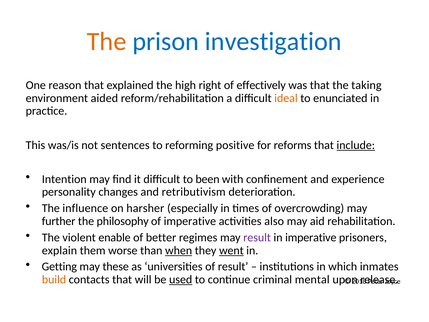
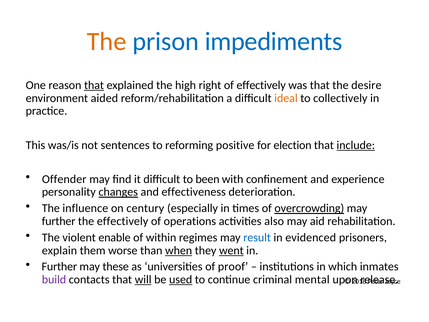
investigation: investigation -> impediments (273, 42)
that underline: none -> present (94, 85)
taking: taking -> desire (366, 85)
enunciated: enunciated -> collectively (340, 98)
reforms: reforms -> election (293, 145)
Intention: Intention -> Offender (64, 179)
changes underline: none -> present (118, 192)
retributivism: retributivism -> effectiveness (194, 192)
harsher: harsher -> century (145, 208)
overcrowding underline: none -> present (309, 208)
the philosophy: philosophy -> effectively (123, 221)
of imperative: imperative -> operations (190, 221)
better: better -> within (161, 237)
result colour: purple -> blue (257, 237)
in imperative: imperative -> evidenced (311, 237)
Getting: Getting -> Further (59, 267)
of result: result -> proof (233, 267)
build colour: orange -> purple (54, 279)
will underline: none -> present (143, 279)
